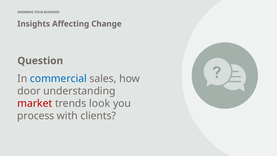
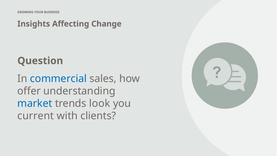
door: door -> offer (29, 91)
market colour: red -> blue (35, 103)
process: process -> current (36, 116)
